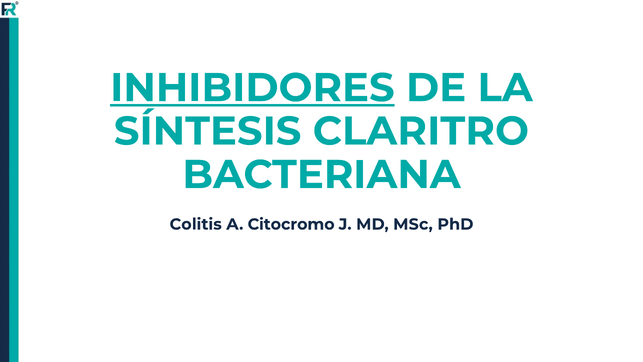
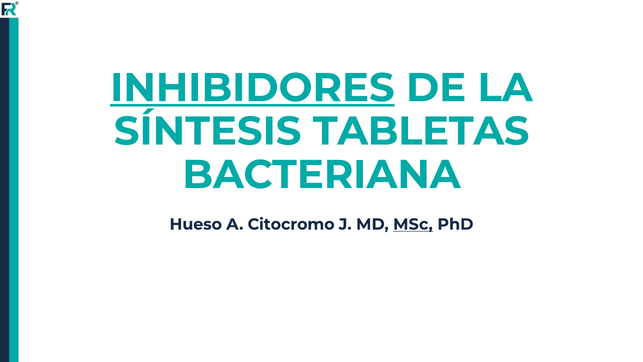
CLARITRO: CLARITRO -> TABLETAS (421, 131)
Colitis: Colitis -> Hueso (196, 224)
MSc underline: none -> present (413, 224)
